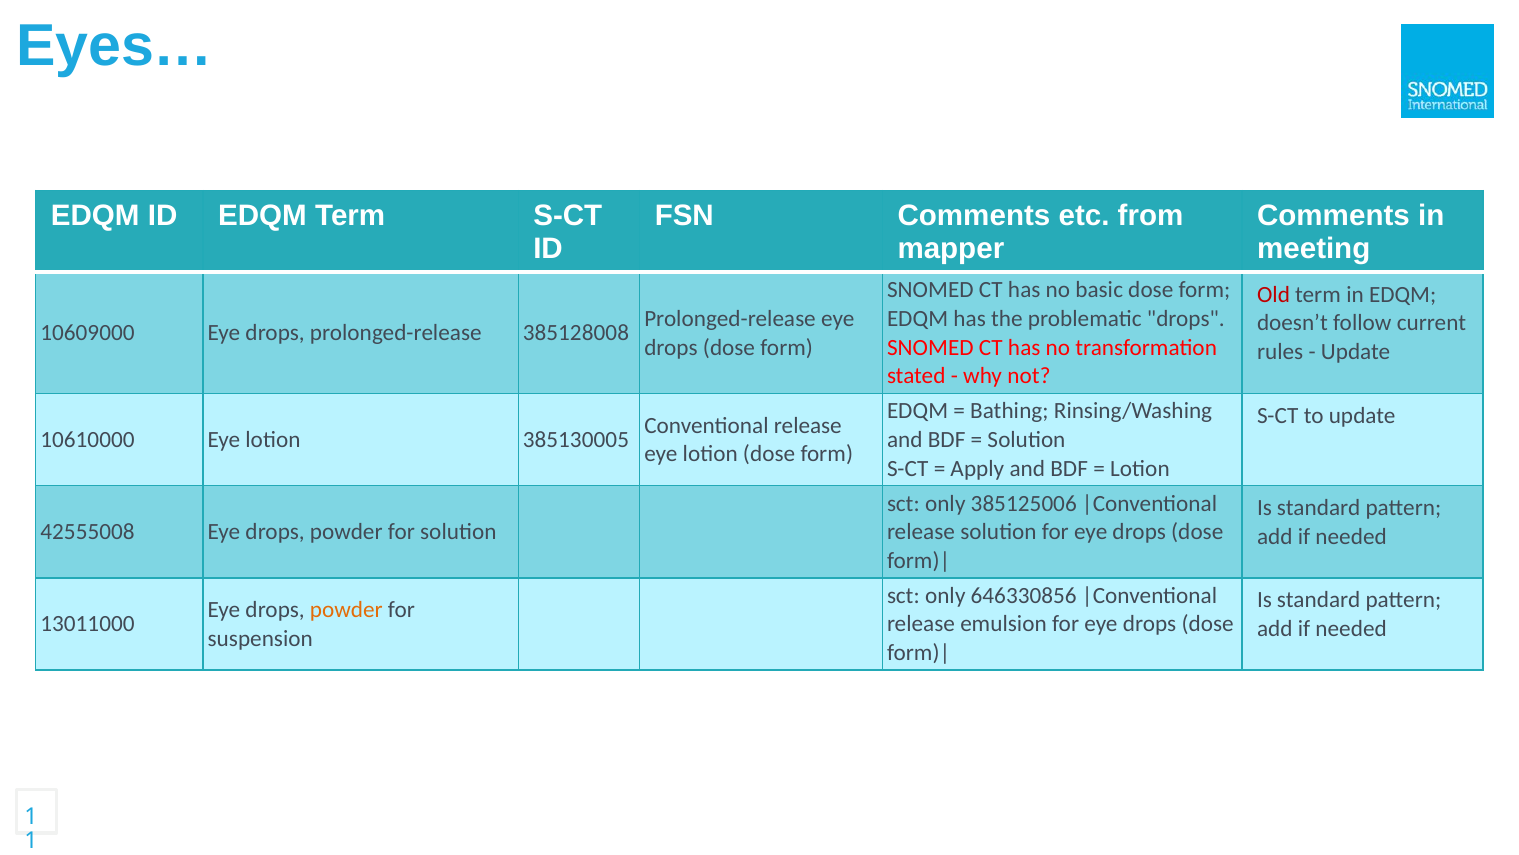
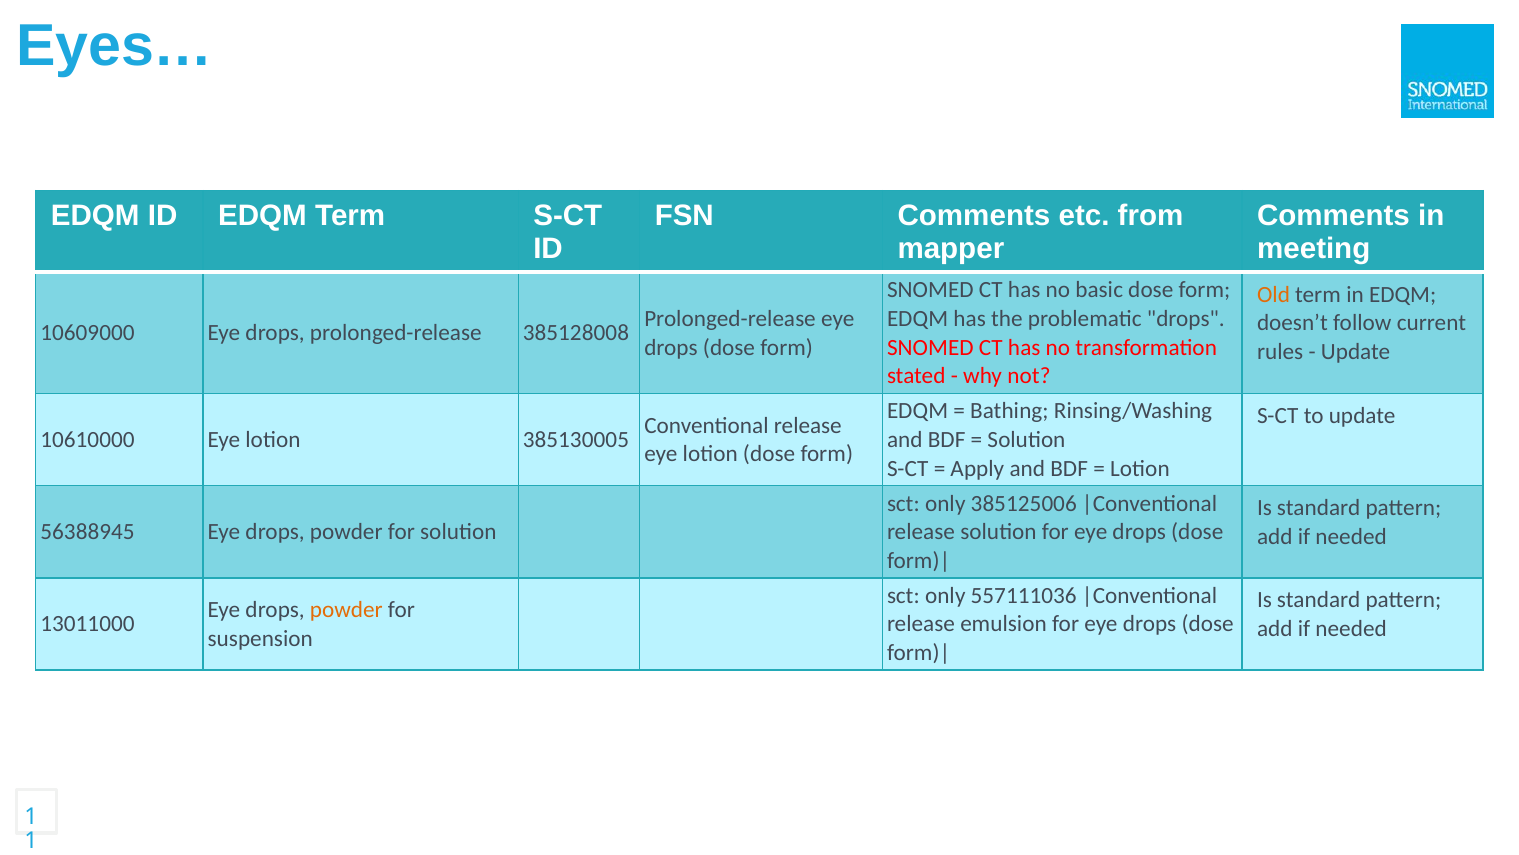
Old colour: red -> orange (1274, 294)
42555008: 42555008 -> 56388945 (88, 532)
646330856: 646330856 -> 557111036 (1024, 595)
